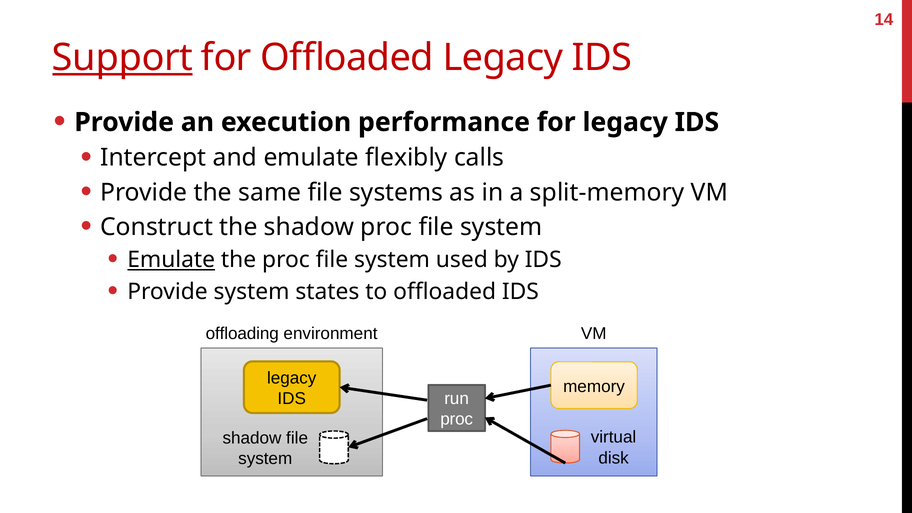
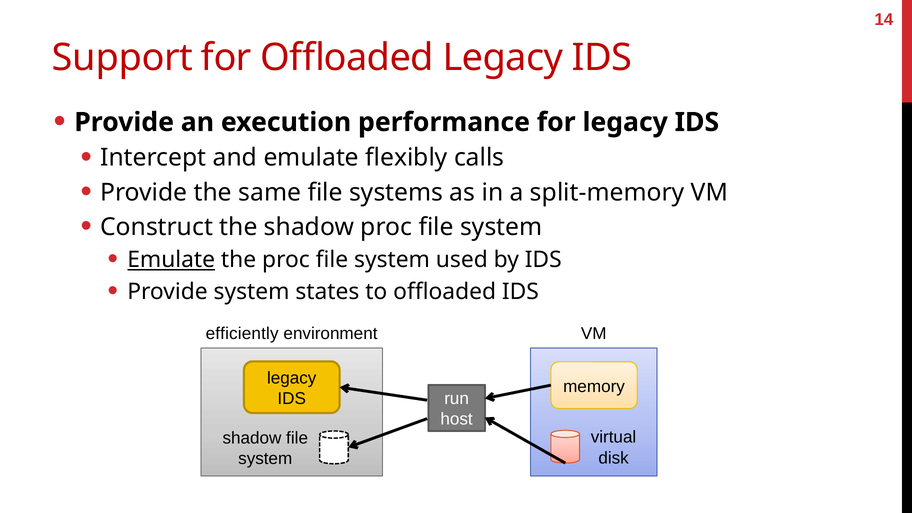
Support underline: present -> none (123, 58)
offloading: offloading -> efficiently (242, 333)
proc: proc -> host (457, 419)
